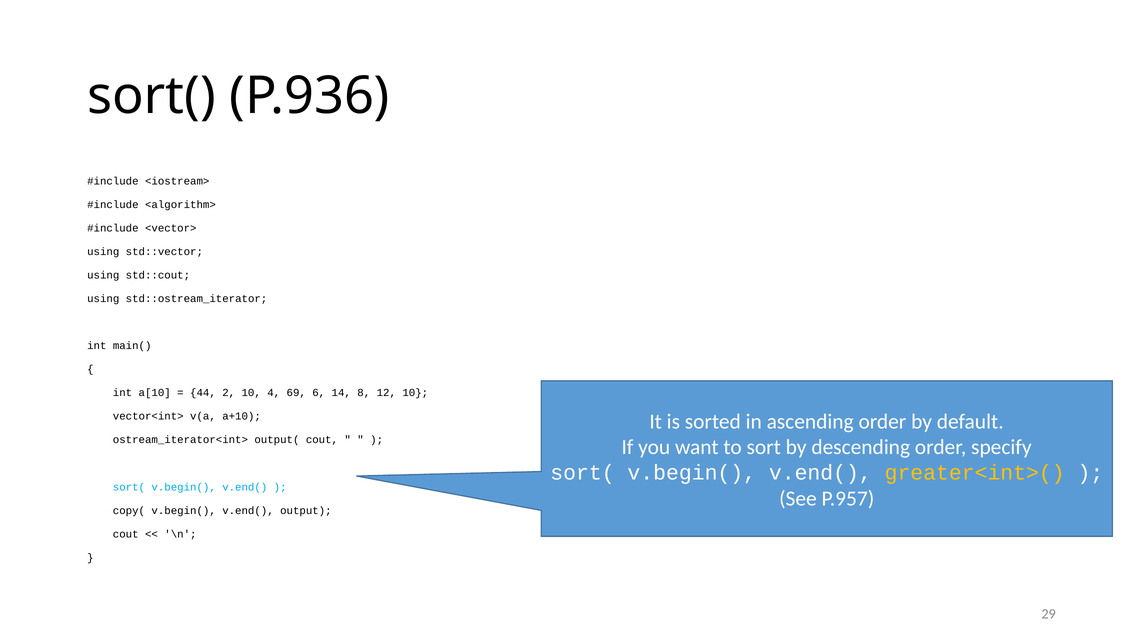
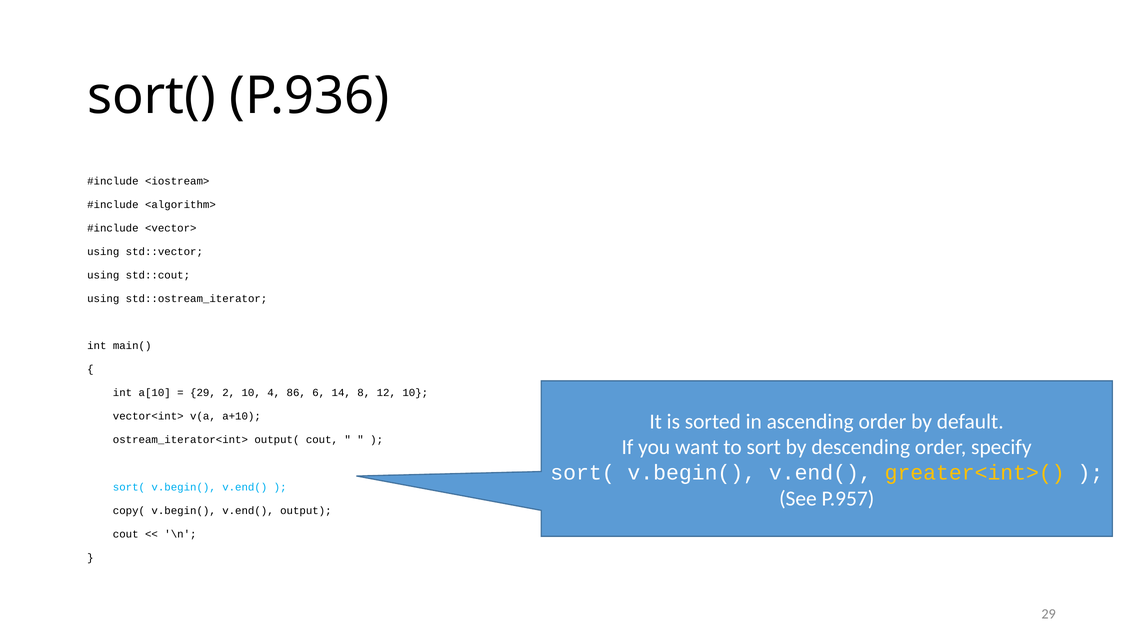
44: 44 -> 29 (203, 393)
69: 69 -> 86 (296, 393)
